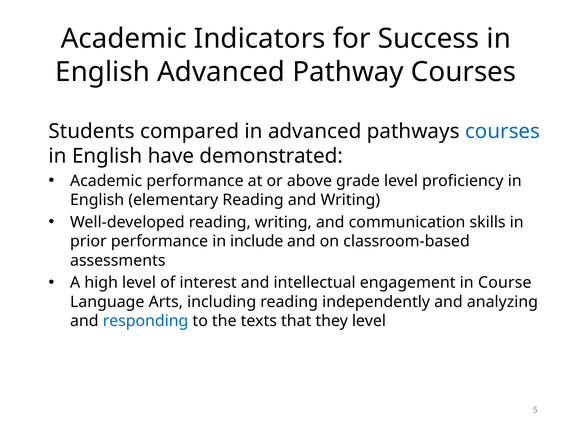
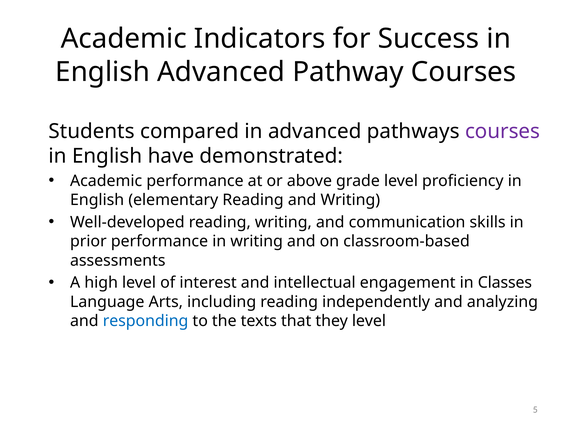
courses colour: blue -> purple (503, 131)
in include: include -> writing (257, 241)
Course: Course -> Classes (505, 283)
